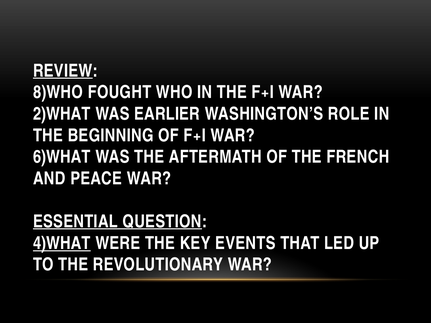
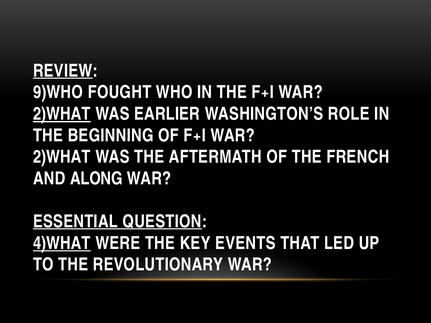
8)WHO: 8)WHO -> 9)WHO (58, 92)
2)WHAT underline: none -> present (62, 114)
6)WHAT: 6)WHAT -> 2)WHAT (62, 157)
PEACE: PEACE -> ALONG (96, 179)
